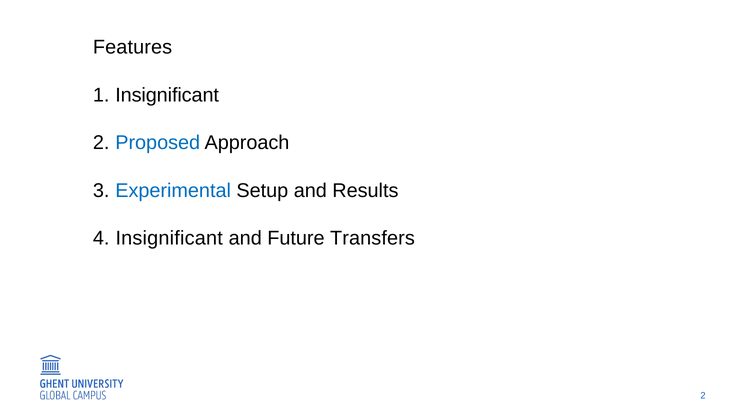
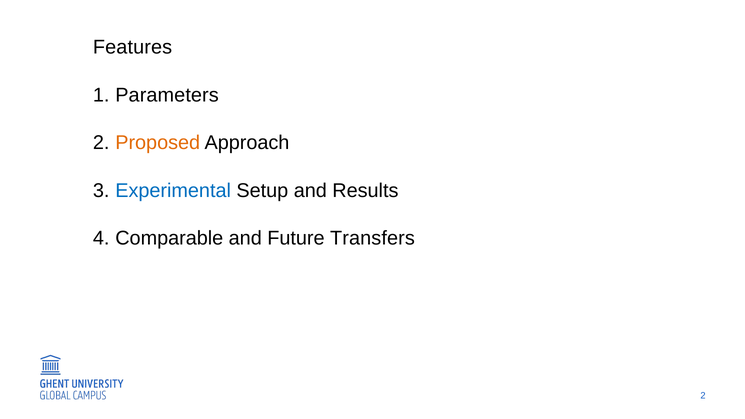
Insignificant: Insignificant -> Parameters (167, 95)
Proposed colour: blue -> orange (158, 143)
Insignificant: Insignificant -> Comparable (169, 238)
